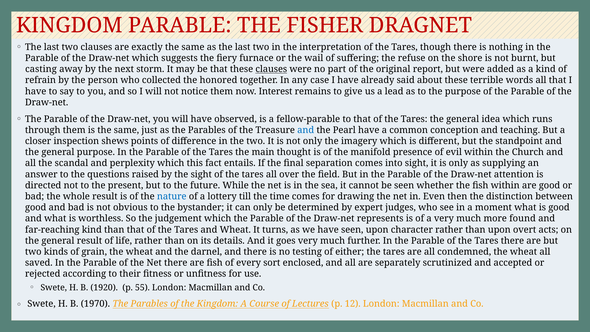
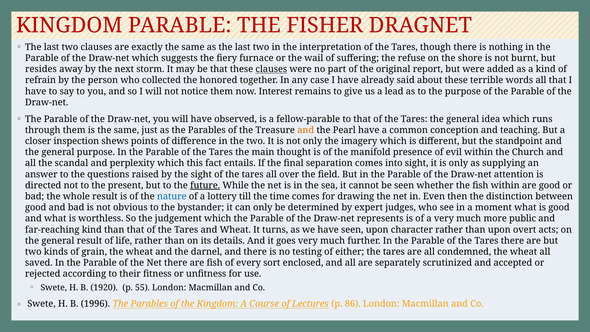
casting: casting -> resides (41, 69)
and colour: blue -> orange (306, 130)
future underline: none -> present (205, 185)
found: found -> public (523, 219)
1970: 1970 -> 1996 (95, 304)
12: 12 -> 86 (353, 304)
